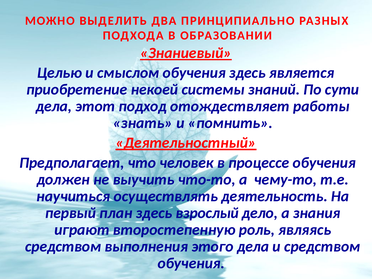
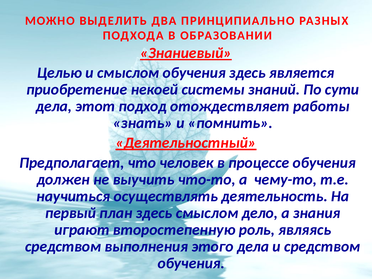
здесь взрослый: взрослый -> смыслом (207, 213)
